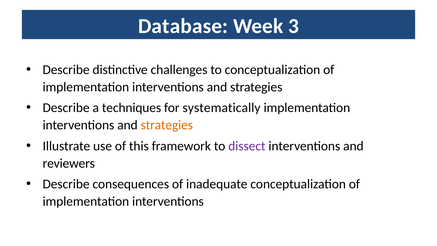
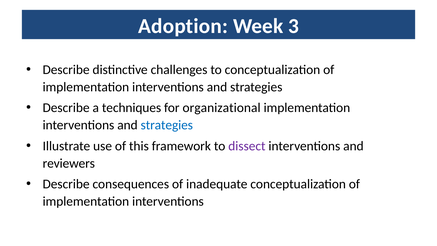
Database: Database -> Adoption (183, 26)
systematically: systematically -> organizational (222, 108)
strategies colour: orange -> blue (167, 125)
